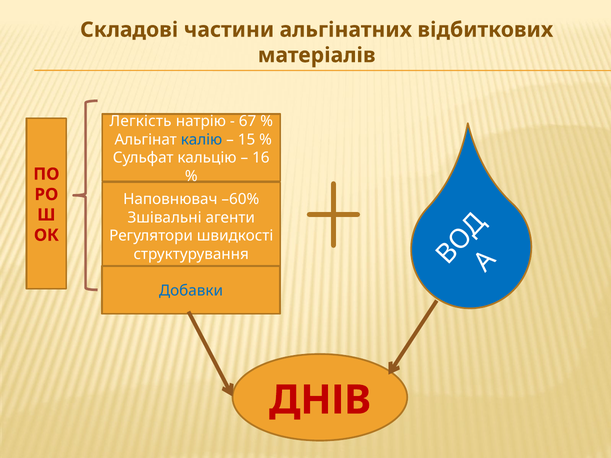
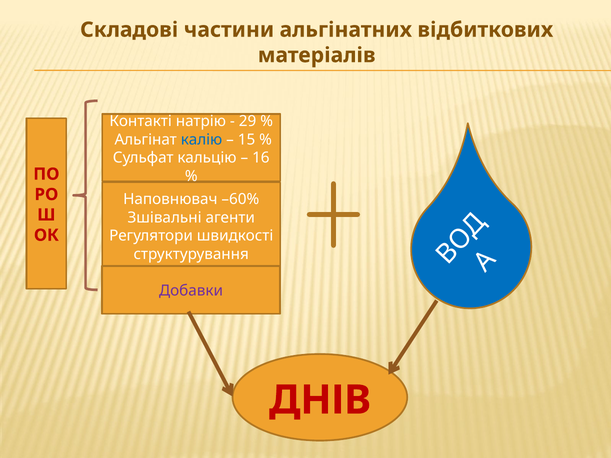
Легкість: Легкість -> Контакті (141, 121)
67: 67 -> 29 (248, 121)
Добавки colour: blue -> purple (191, 291)
